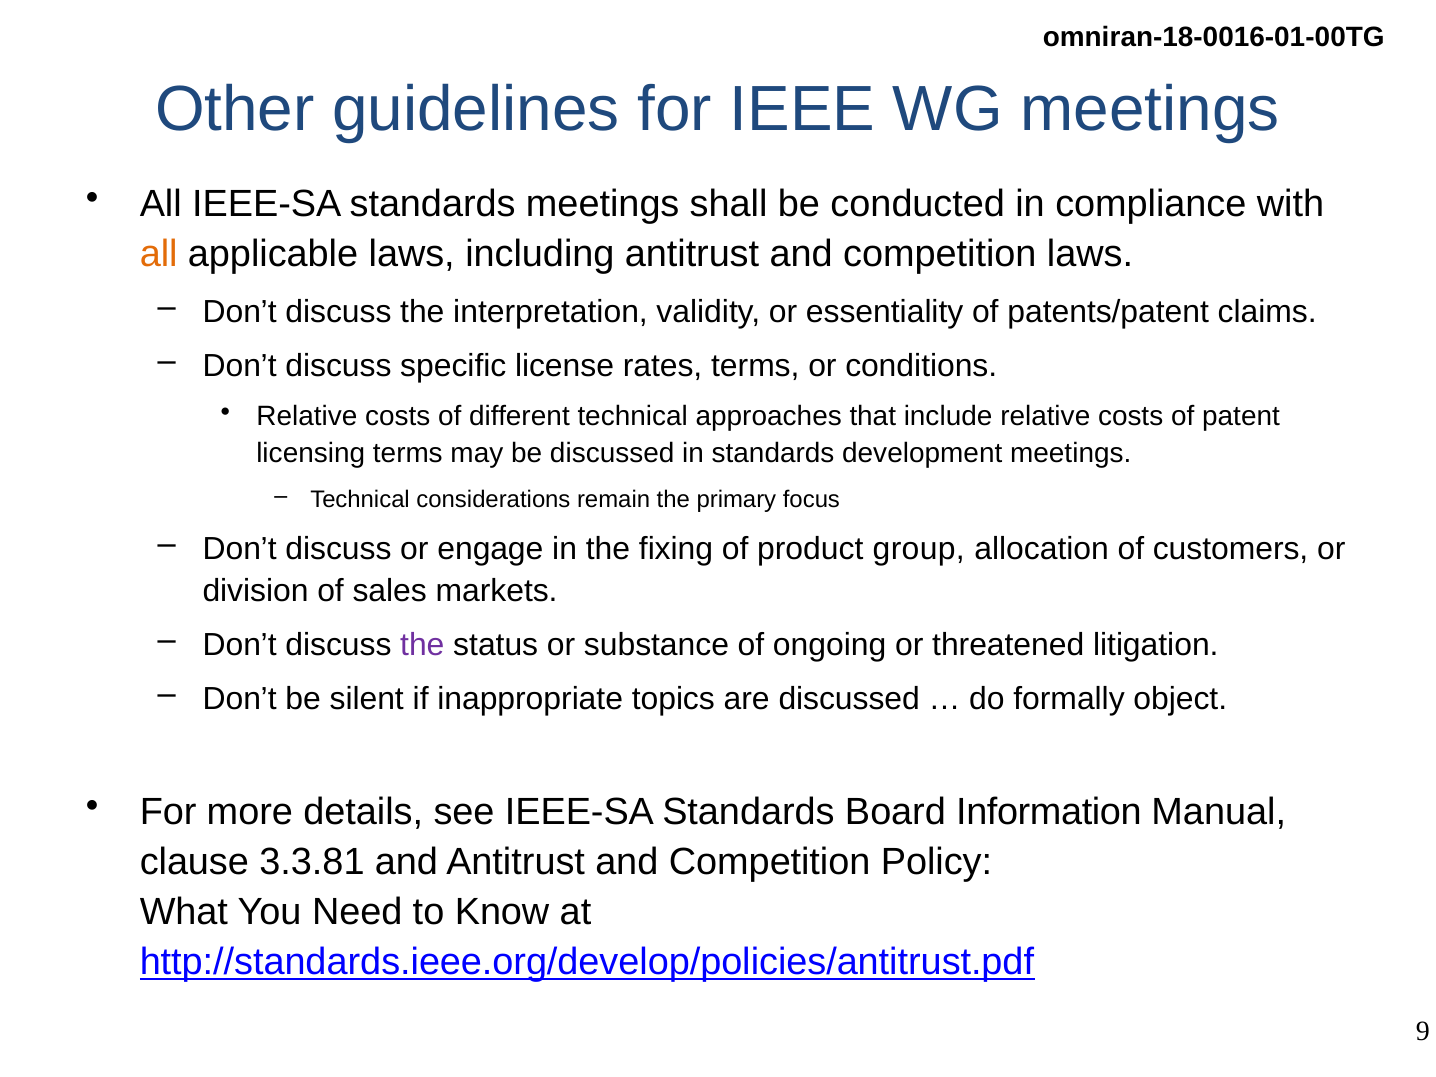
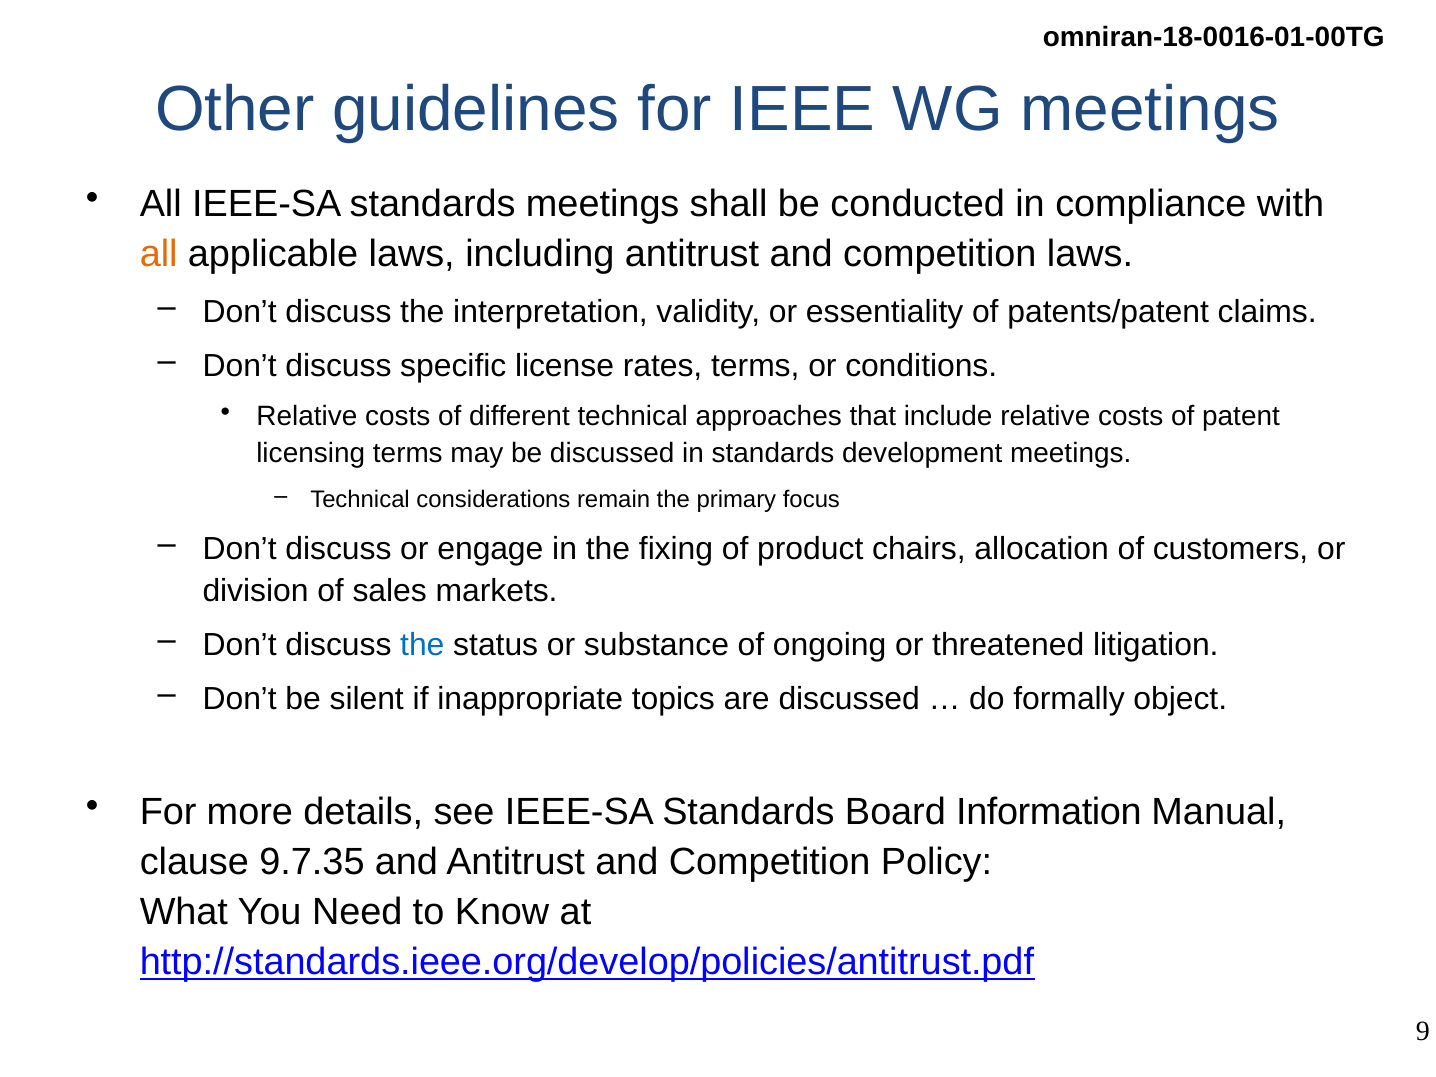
group: group -> chairs (919, 549)
the colour: purple -> blue (422, 645)
3.3.81: 3.3.81 -> 9.7.35 (312, 862)
